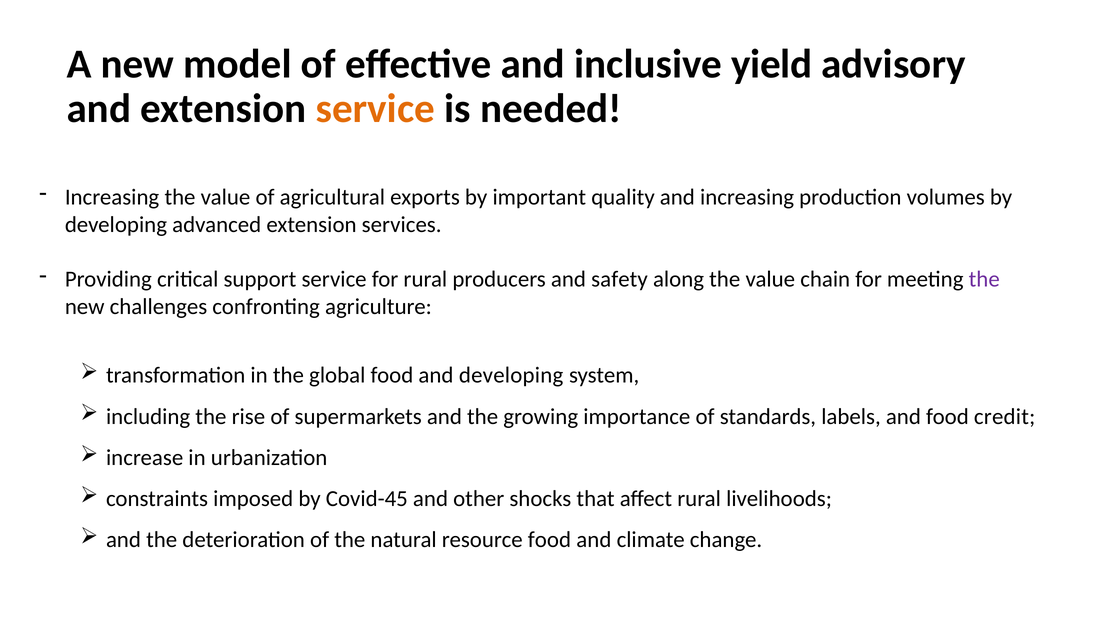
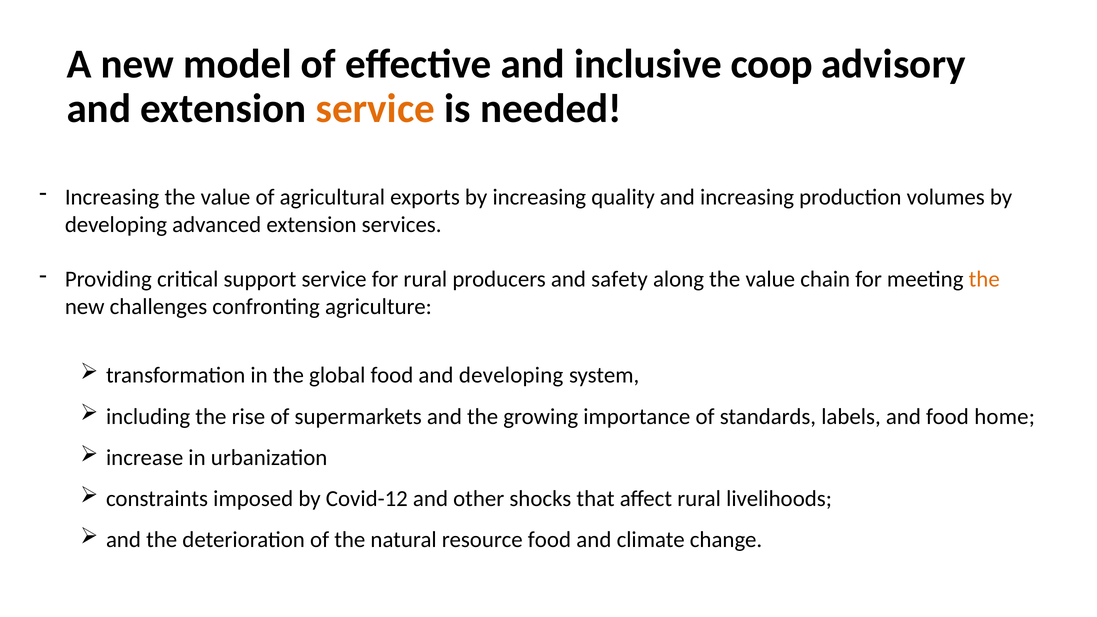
yield: yield -> coop (772, 64)
by important: important -> increasing (539, 197)
the colour: purple -> orange (984, 279)
credit: credit -> home (1005, 417)
Covid-45: Covid-45 -> Covid-12 (367, 499)
